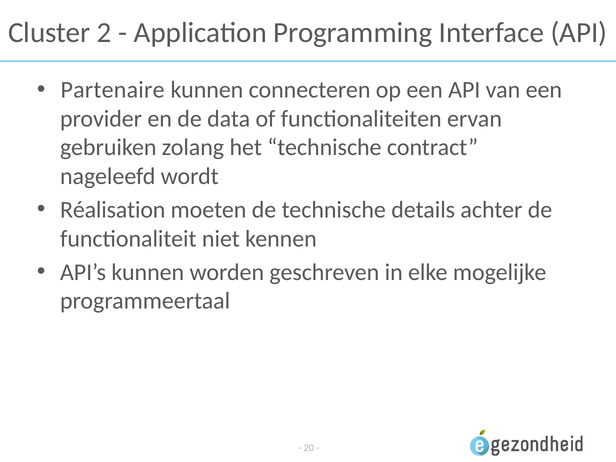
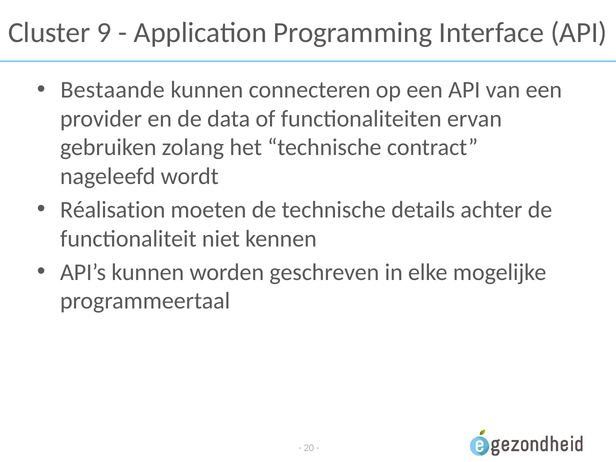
2: 2 -> 9 (104, 33)
Partenaire: Partenaire -> Bestaande (113, 90)
